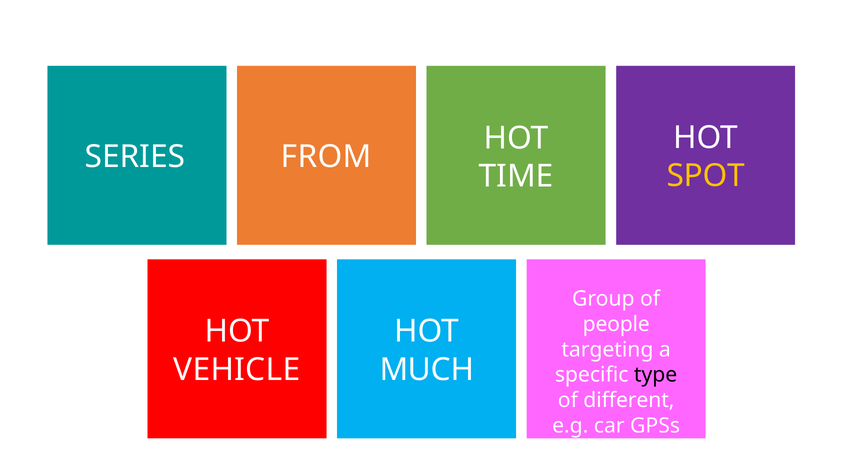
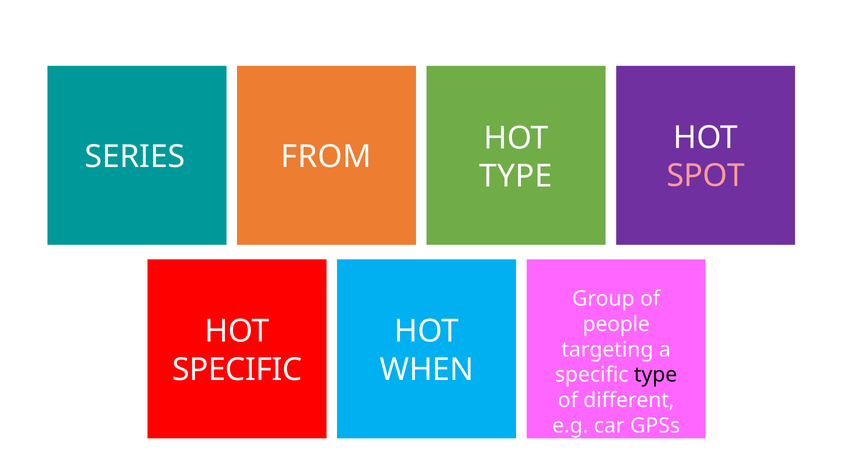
SPOT colour: yellow -> pink (706, 176)
TIME: TIME -> TYPE (516, 176)
VEHICLE: VEHICLE -> SPECIFIC (237, 369)
MUCH: MUCH -> WHEN (427, 369)
